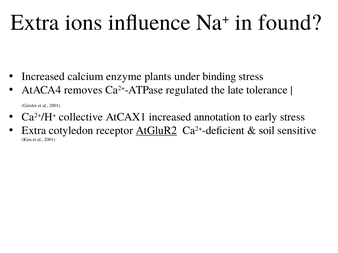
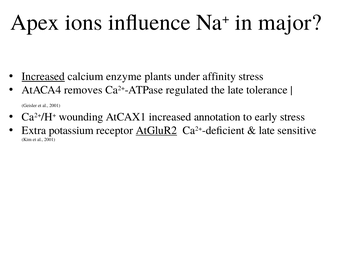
Extra: Extra -> Apex (35, 23)
found: found -> major (290, 23)
Increased underline: none -> present (43, 77)
binding: binding -> affinity (219, 77)
collective: collective -> wounding (81, 117)
cotyledon: cotyledon -> potassium (71, 131)
soil: soil -> late (267, 131)
